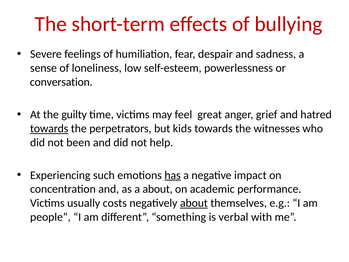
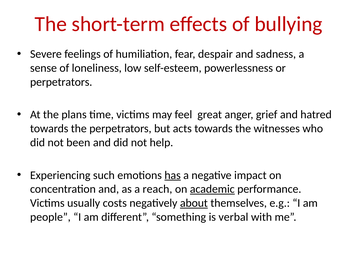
conversation: conversation -> perpetrators (61, 82)
guilty: guilty -> plans (74, 115)
towards underline: present -> none (49, 128)
kids: kids -> acts (182, 128)
a about: about -> reach (157, 189)
academic underline: none -> present (212, 189)
